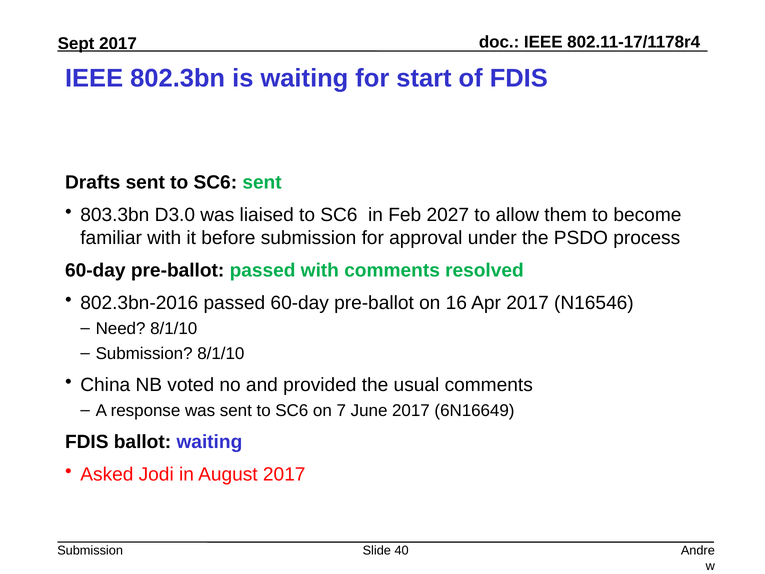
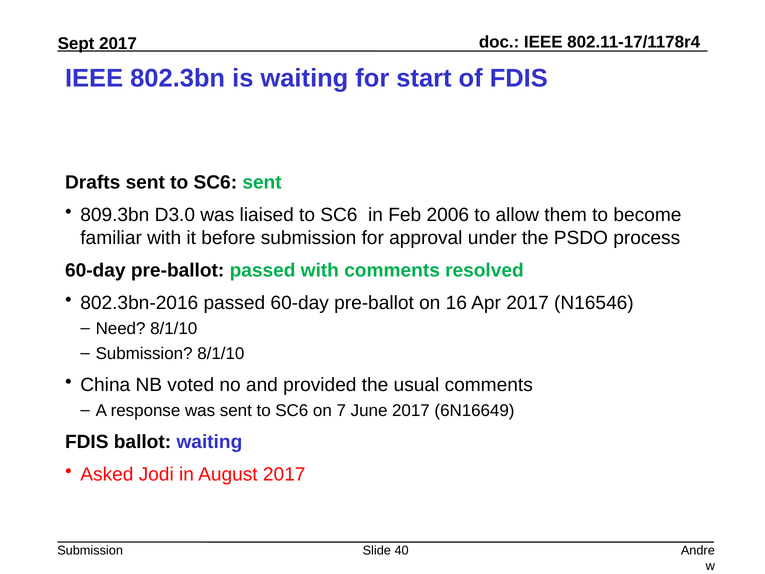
803.3bn: 803.3bn -> 809.3bn (115, 215)
2027: 2027 -> 2006 (448, 215)
